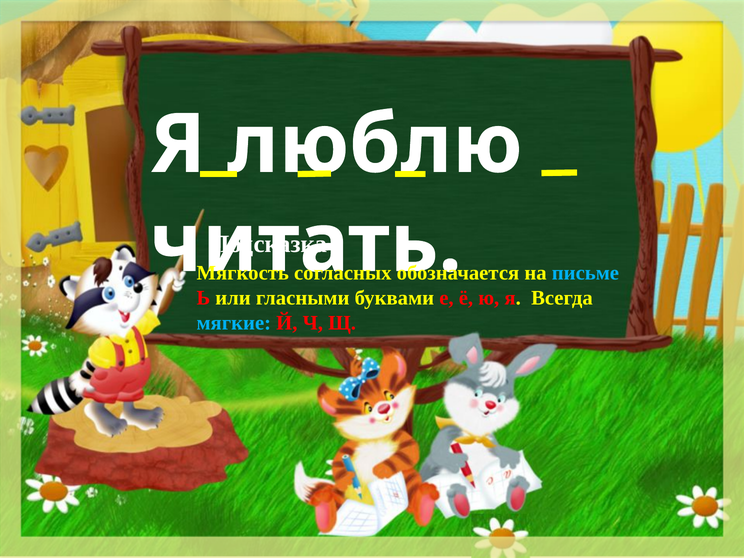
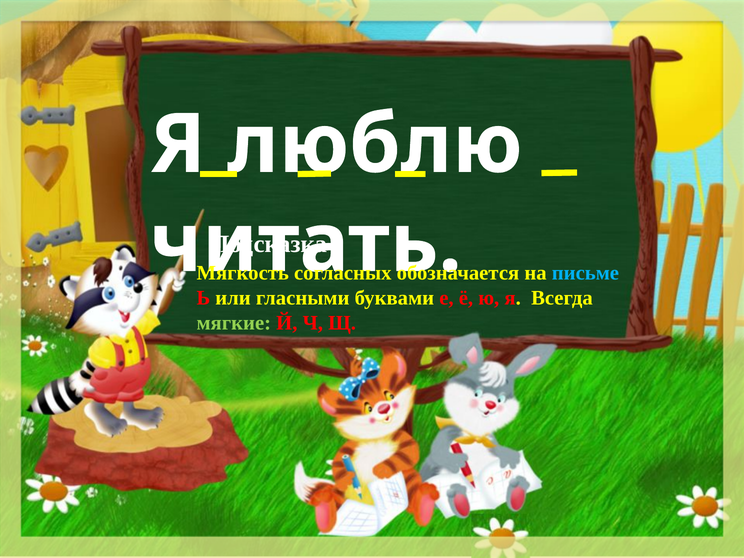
мягкие colour: light blue -> light green (234, 323)
